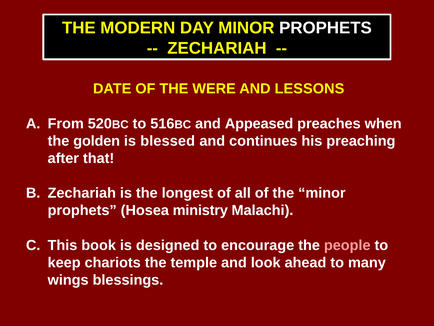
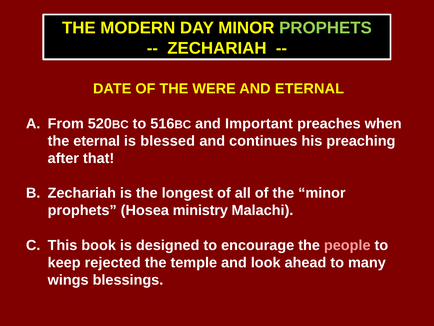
PROPHETS colour: white -> light green (325, 28)
AND LESSONS: LESSONS -> ETERNAL (309, 89)
Appeased: Appeased -> Important (259, 123)
the golden: golden -> eternal (97, 141)
chariots: chariots -> rejected (113, 262)
